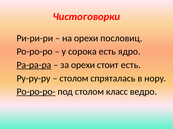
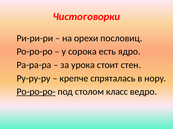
Ра-ра-ра underline: present -> none (34, 65)
за орехи: орехи -> урока (83, 65)
стоит есть: есть -> стен (131, 65)
столом: столом -> крепче (74, 79)
